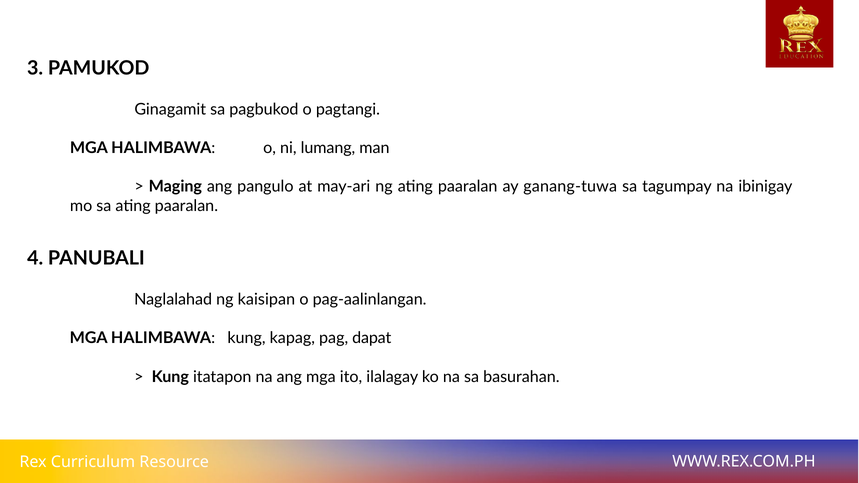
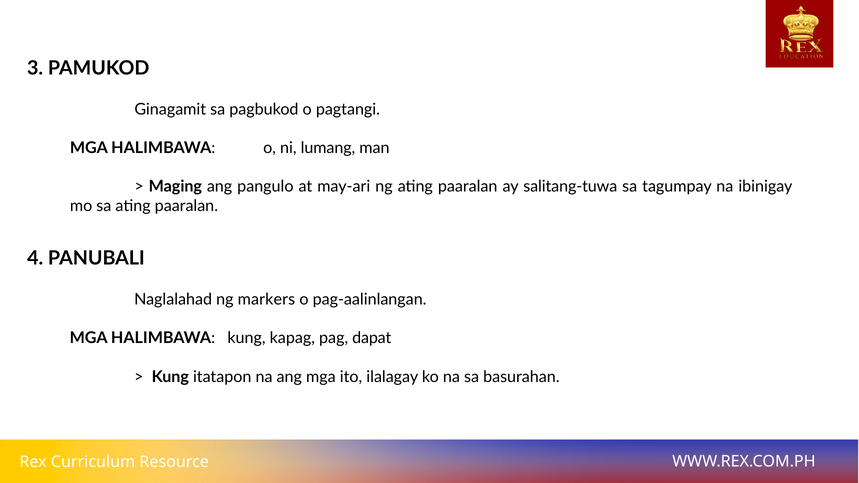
ganang-tuwa: ganang-tuwa -> salitang-tuwa (570, 187)
kaisipan: kaisipan -> markers (266, 300)
